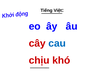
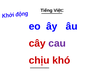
cau colour: blue -> purple (57, 44)
